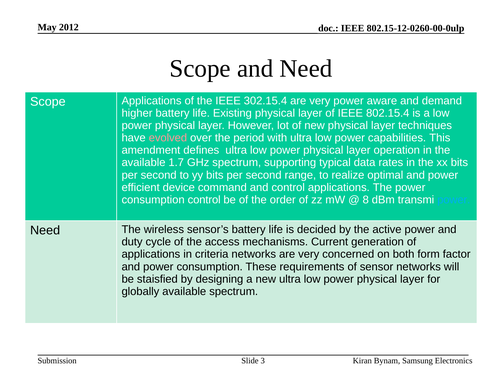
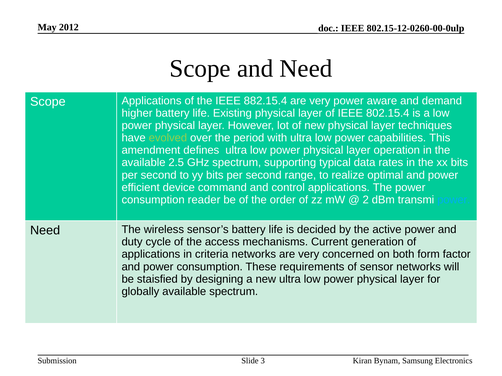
302.15.4: 302.15.4 -> 882.15.4 (265, 101)
evolved colour: pink -> light green (168, 138)
1.7: 1.7 -> 2.5 (176, 163)
consumption control: control -> reader (204, 200)
8: 8 -> 2 (366, 200)
